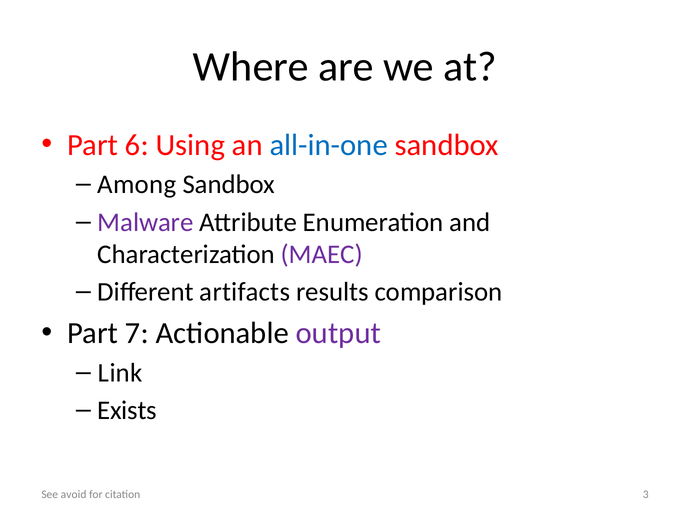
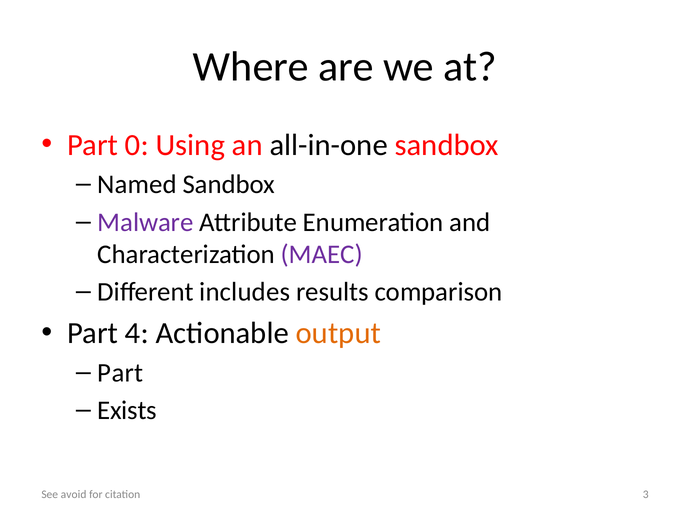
6: 6 -> 0 (137, 145)
all-in-one colour: blue -> black (329, 145)
Among: Among -> Named (137, 184)
artifacts: artifacts -> includes (245, 292)
7: 7 -> 4 (137, 333)
output colour: purple -> orange (338, 333)
Link: Link -> Part (120, 372)
